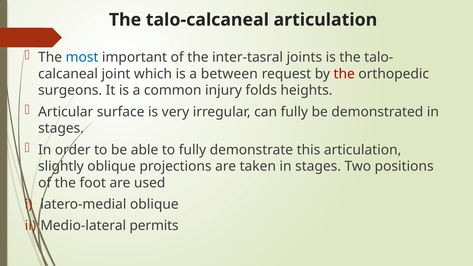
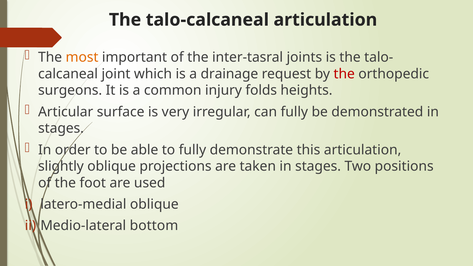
most colour: blue -> orange (82, 57)
between: between -> drainage (229, 74)
permits: permits -> bottom (154, 226)
